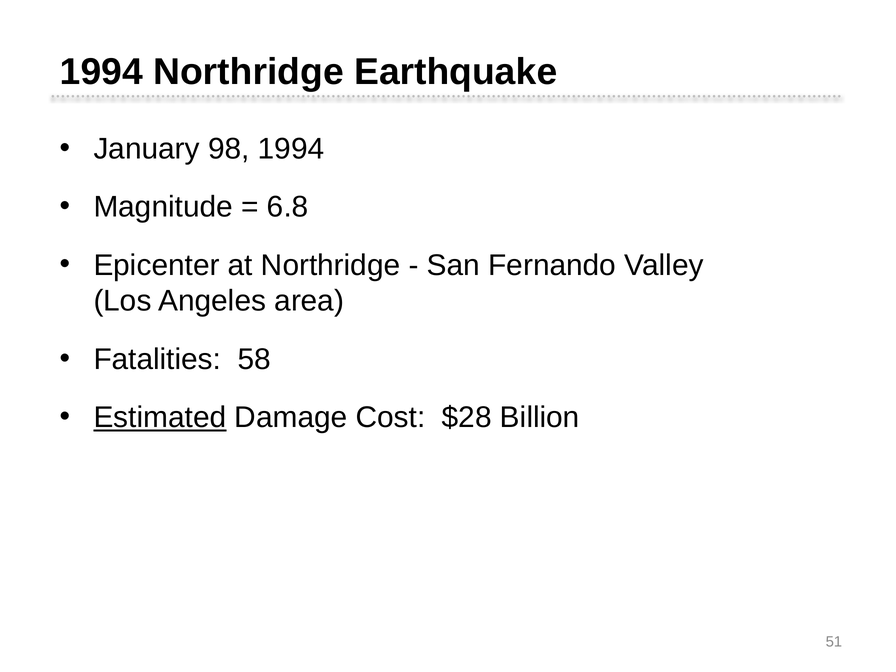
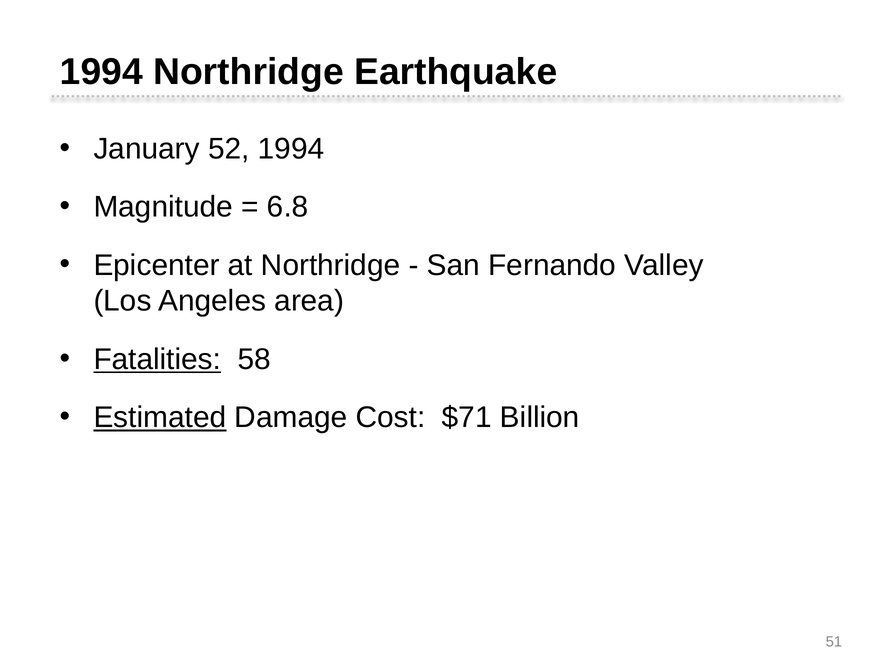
98: 98 -> 52 (229, 149)
Fatalities underline: none -> present (157, 359)
$28: $28 -> $71 (467, 418)
